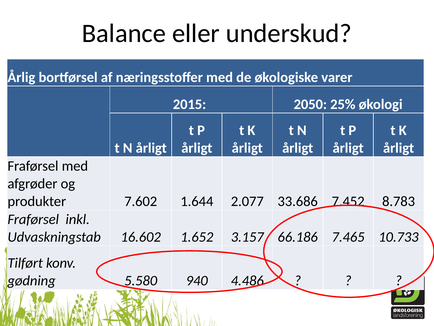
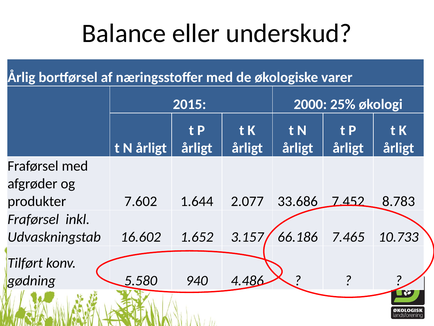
2050: 2050 -> 2000 (310, 104)
